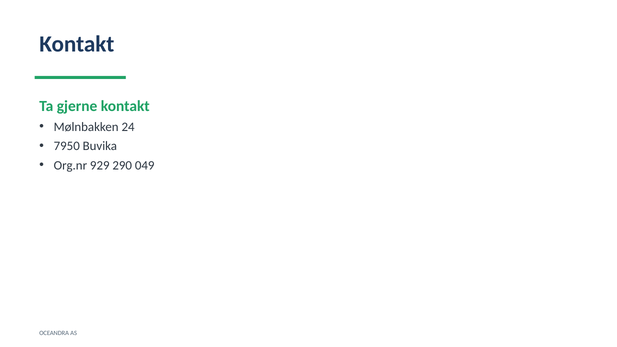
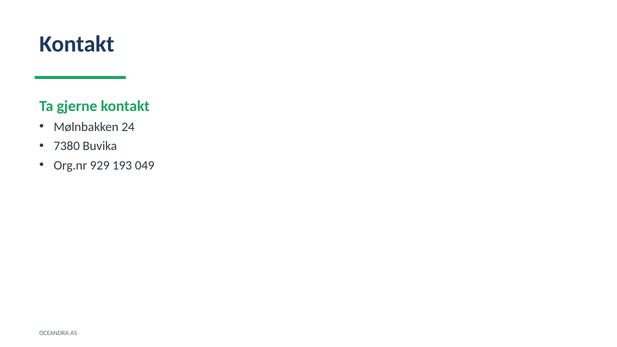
7950: 7950 -> 7380 (67, 146)
290: 290 -> 193 (122, 165)
